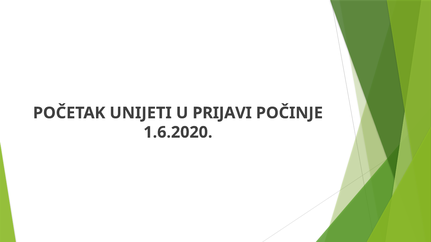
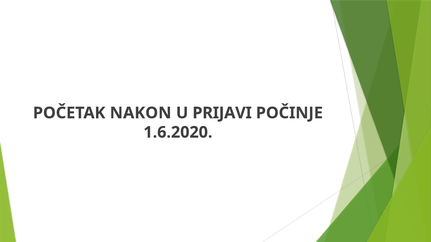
UNIJETI: UNIJETI -> NAKON (141, 113)
